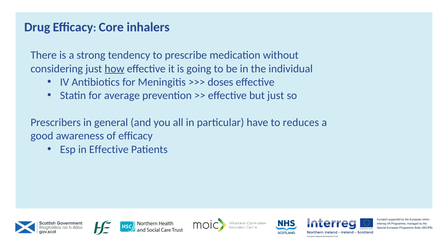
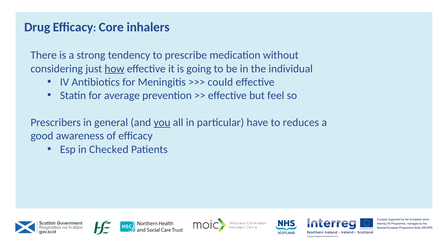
doses: doses -> could (220, 82)
but just: just -> feel (276, 96)
you underline: none -> present (162, 122)
in Effective: Effective -> Checked (109, 149)
